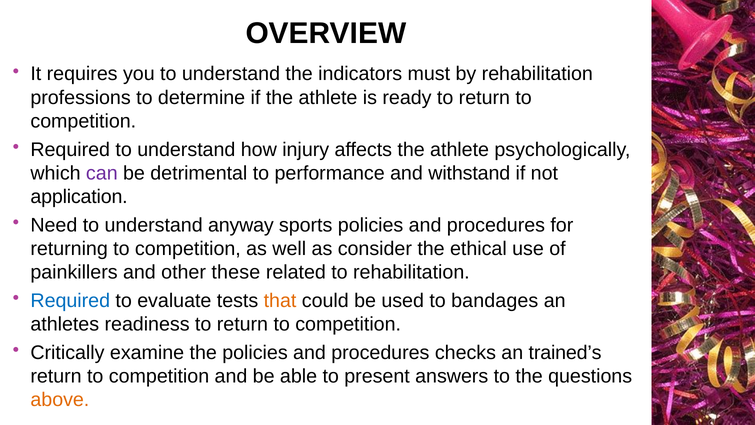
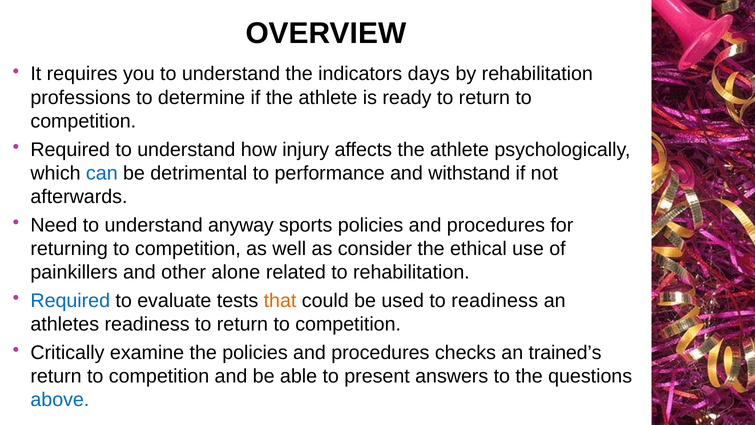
must: must -> days (429, 74)
can colour: purple -> blue (102, 173)
application: application -> afterwards (79, 197)
these: these -> alone (236, 272)
to bandages: bandages -> readiness (495, 300)
above colour: orange -> blue (60, 399)
